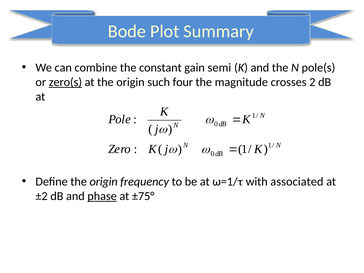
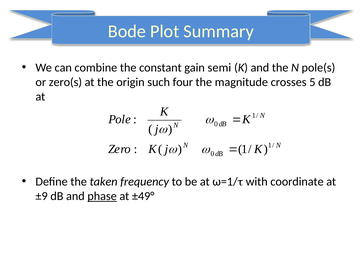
zero(s underline: present -> none (65, 82)
2: 2 -> 5 (312, 82)
Define the origin: origin -> taken (104, 182)
associated: associated -> coordinate (297, 182)
±2: ±2 -> ±9 (42, 196)
±75°: ±75° -> ±49° (143, 196)
